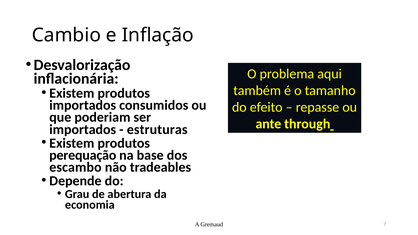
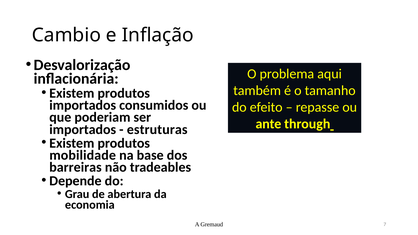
perequação: perequação -> mobilidade (83, 155)
escambo: escambo -> barreiras (76, 167)
